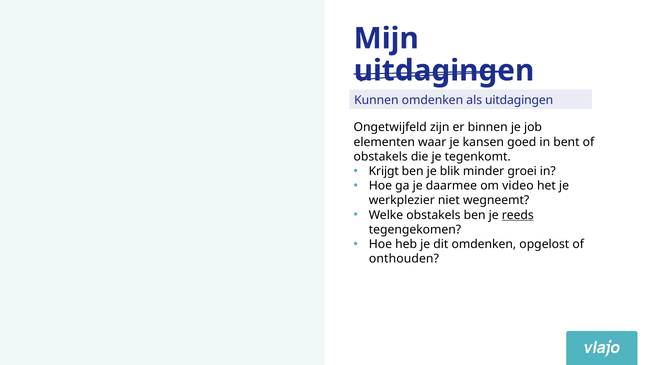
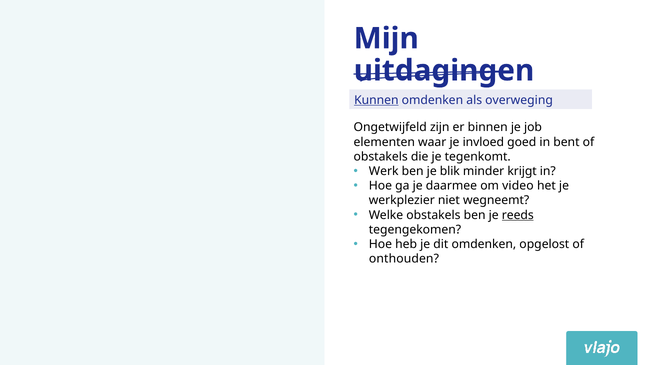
Kunnen underline: none -> present (376, 100)
als uitdagingen: uitdagingen -> overweging (519, 100)
kansen: kansen -> invloed (483, 142)
Krijgt: Krijgt -> Werk (384, 171)
groei: groei -> krijgt (522, 171)
